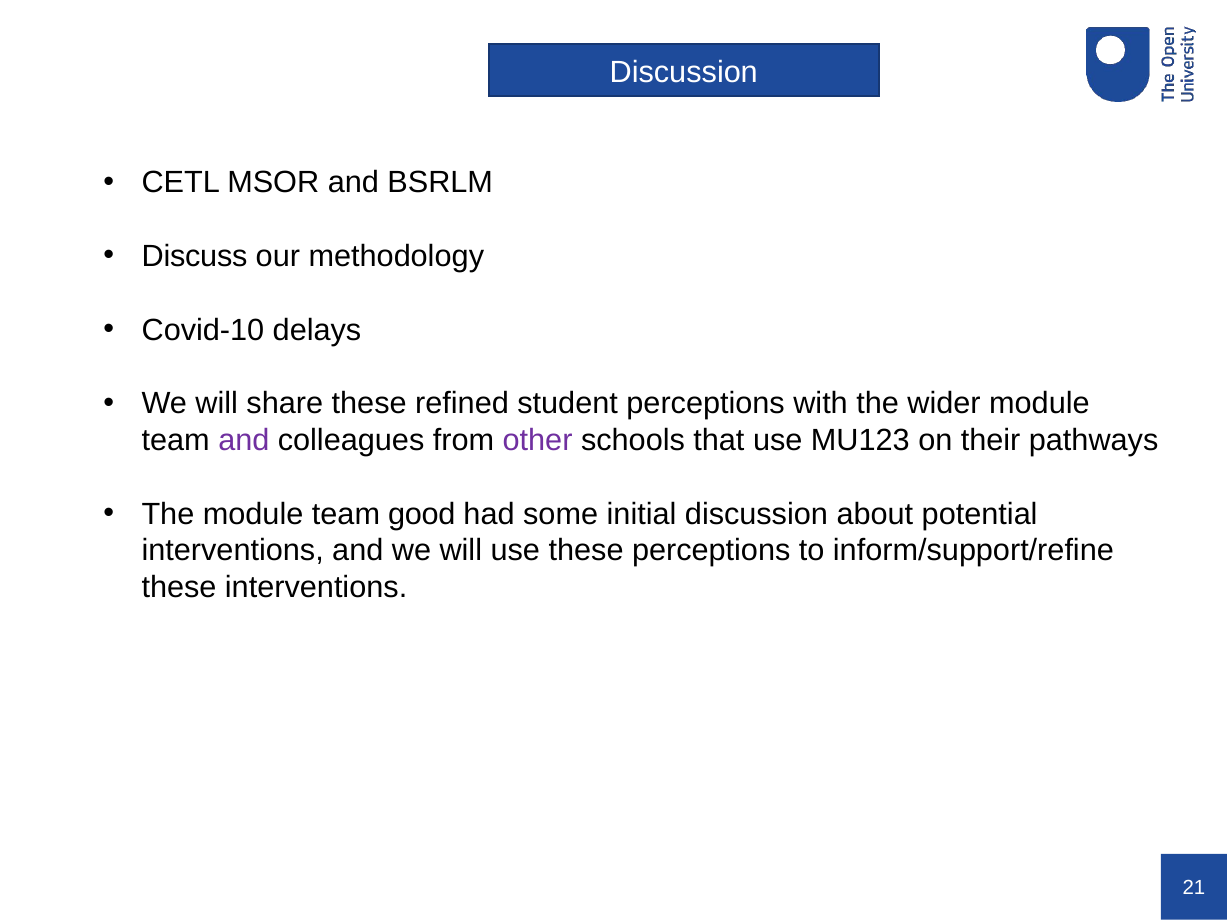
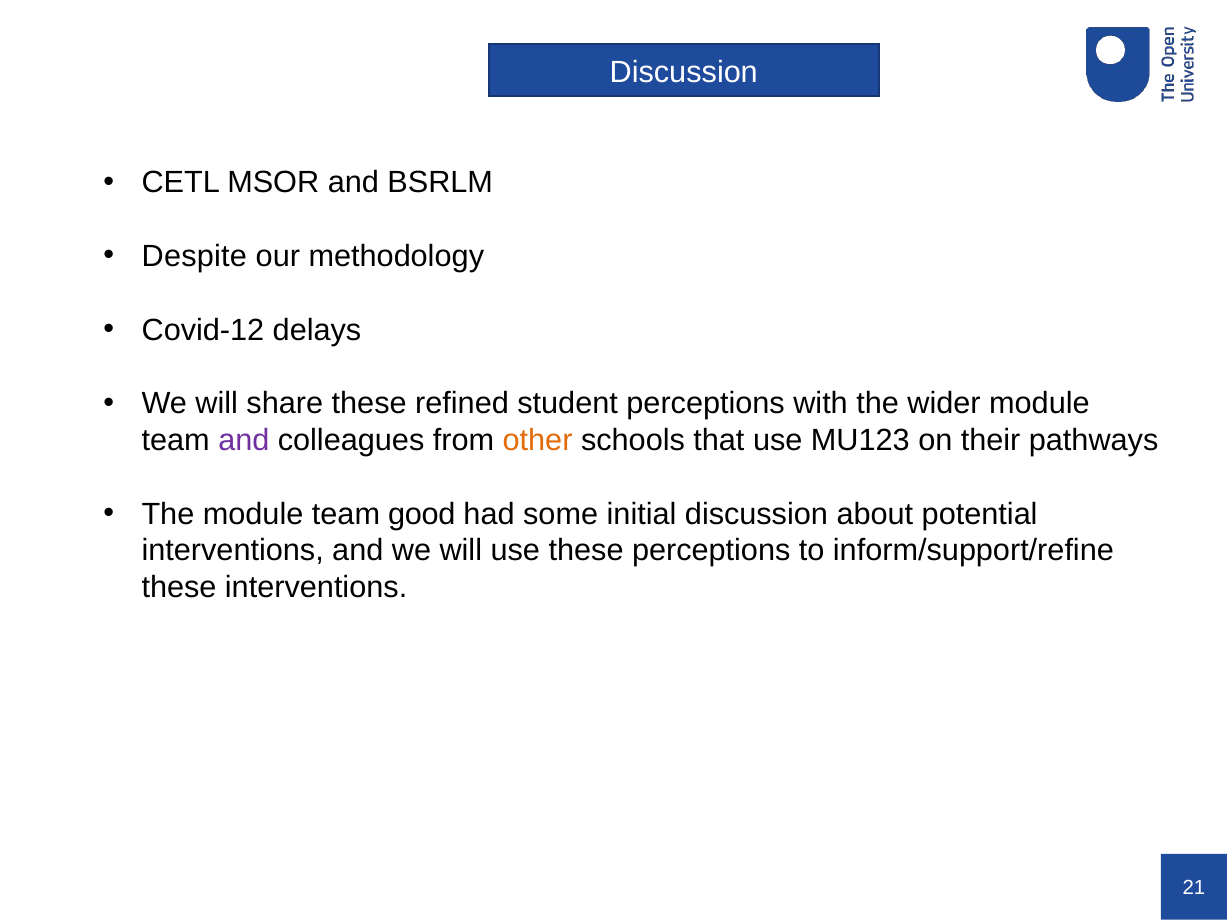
Discuss: Discuss -> Despite (194, 256)
Covid-10: Covid-10 -> Covid-12 (203, 330)
other colour: purple -> orange (538, 441)
